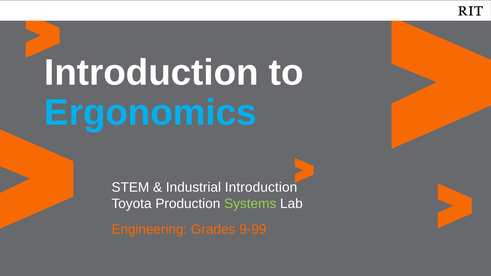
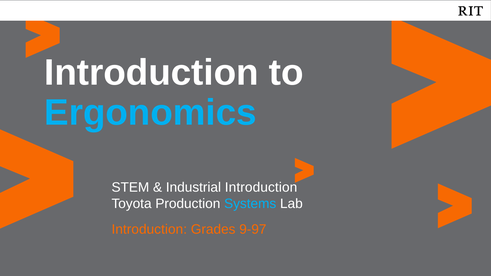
Systems colour: light green -> light blue (250, 204)
Engineering: Engineering -> Introduction (149, 229)
9-99: 9-99 -> 9-97 (253, 229)
